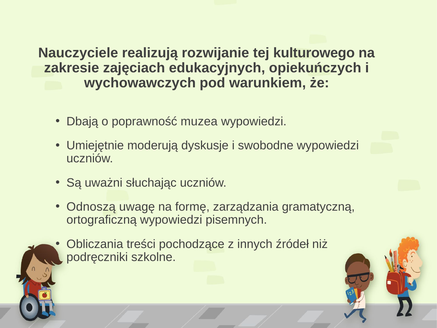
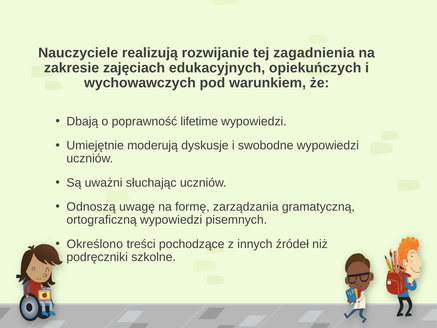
kulturowego: kulturowego -> zagadnienia (314, 53)
muzea: muzea -> lifetime (199, 121)
Obliczania: Obliczania -> Określono (95, 244)
